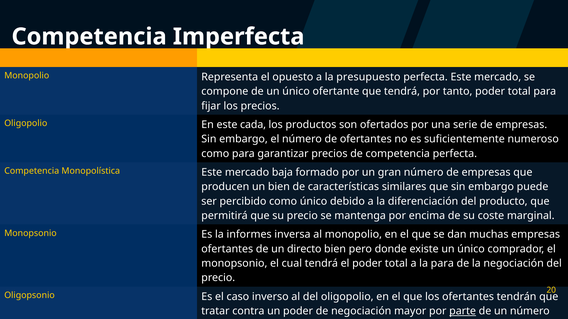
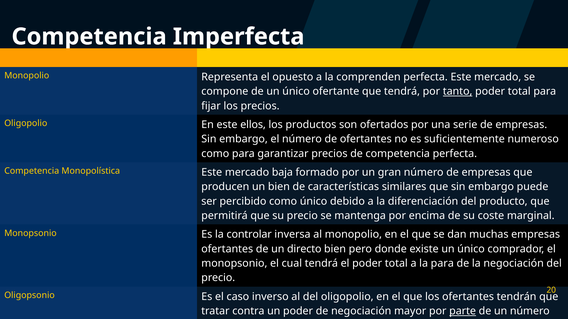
presupuesto: presupuesto -> comprenden (368, 77)
tanto underline: none -> present (458, 92)
cada: cada -> ellos (253, 125)
informes: informes -> controlar (249, 235)
